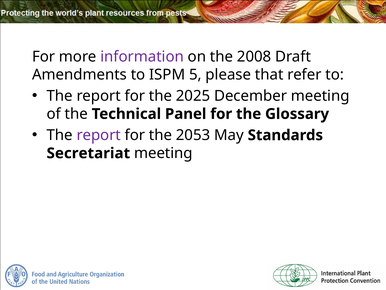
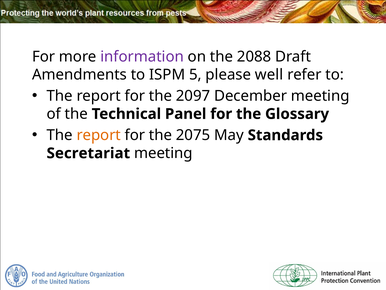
2008: 2008 -> 2088 (254, 56)
that: that -> well (269, 74)
2025: 2025 -> 2097 (193, 96)
report colour: purple -> orange (99, 135)
2053: 2053 -> 2075 (193, 135)
